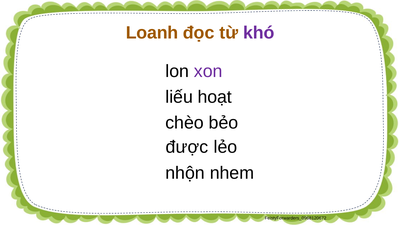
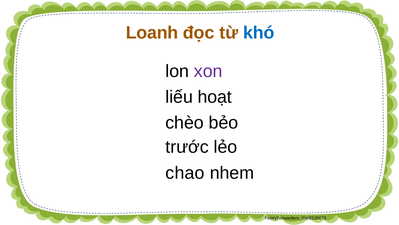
khó colour: purple -> blue (259, 33)
được: được -> trước (187, 147)
nhộn: nhộn -> chao (185, 172)
